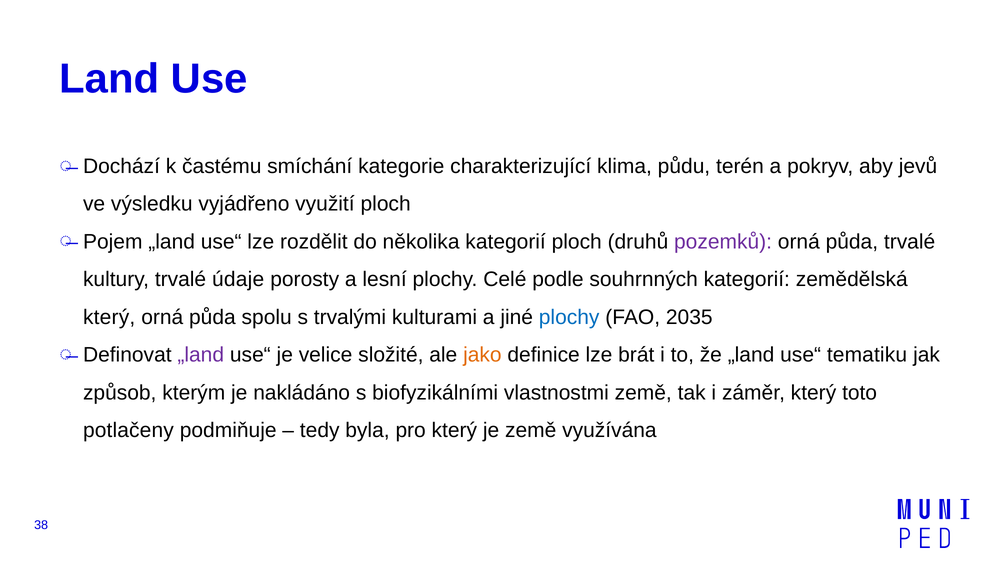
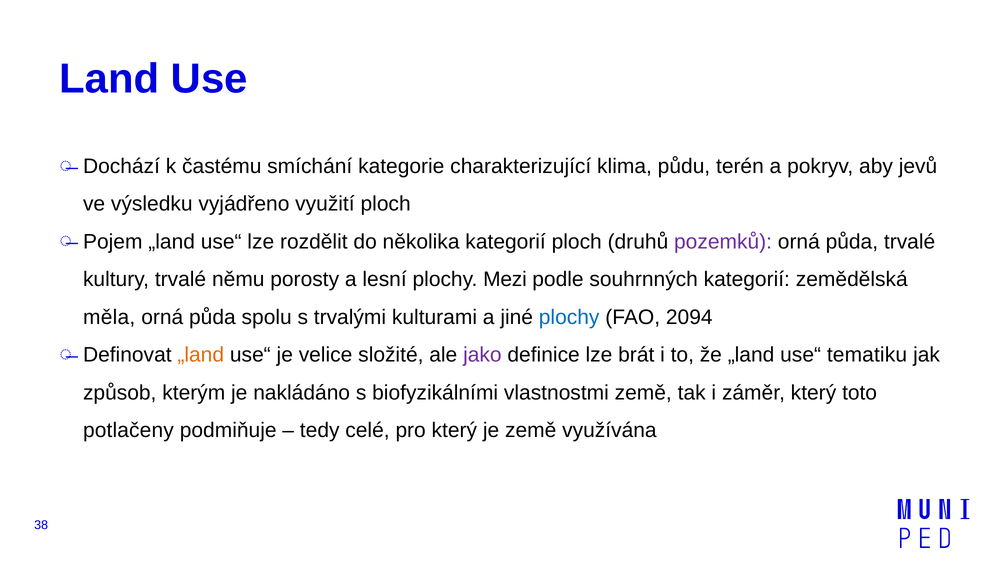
údaje: údaje -> němu (238, 279)
Celé: Celé -> Mezi (505, 279)
který: který -> měla (109, 317)
2035: 2035 -> 2094 (689, 317)
„land colour: purple -> orange (201, 355)
jako colour: orange -> purple (482, 355)
byla: byla -> celé (367, 430)
